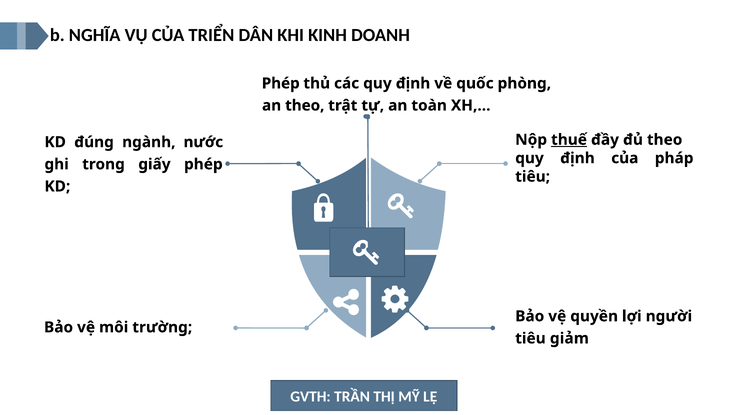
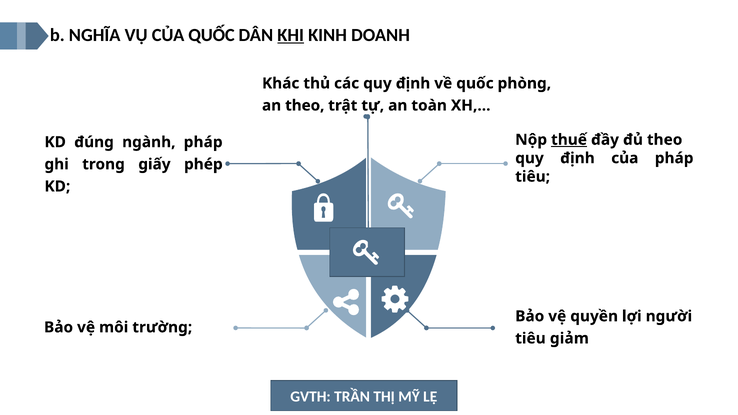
CỦA TRIỂN: TRIỂN -> QUỐC (212, 35)
KHI underline: none -> present (291, 35)
Phép: Phép -> Khác (281, 83)
ngành nước: nước -> pháp (203, 142)
